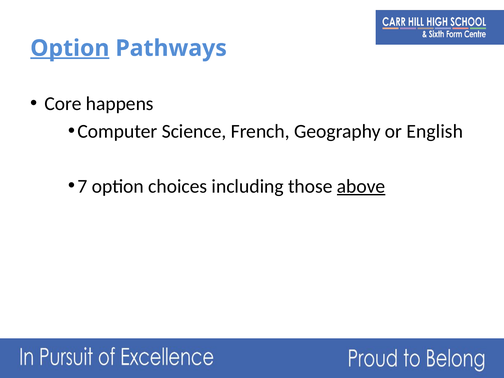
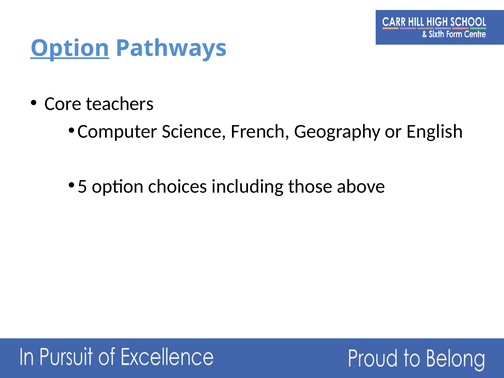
happens: happens -> teachers (120, 104)
7: 7 -> 5 (82, 186)
above underline: present -> none (361, 186)
